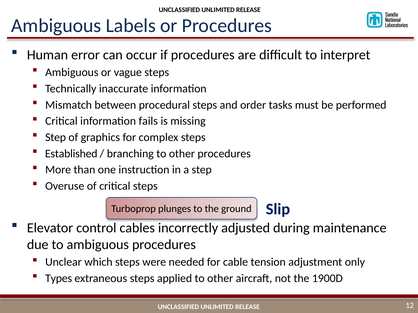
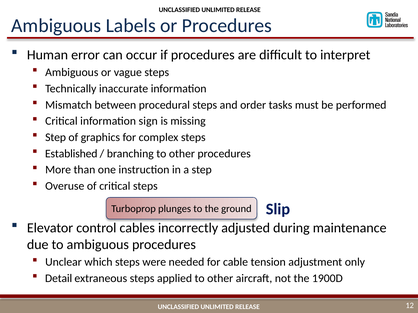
fails: fails -> sign (148, 121)
Types: Types -> Detail (59, 279)
